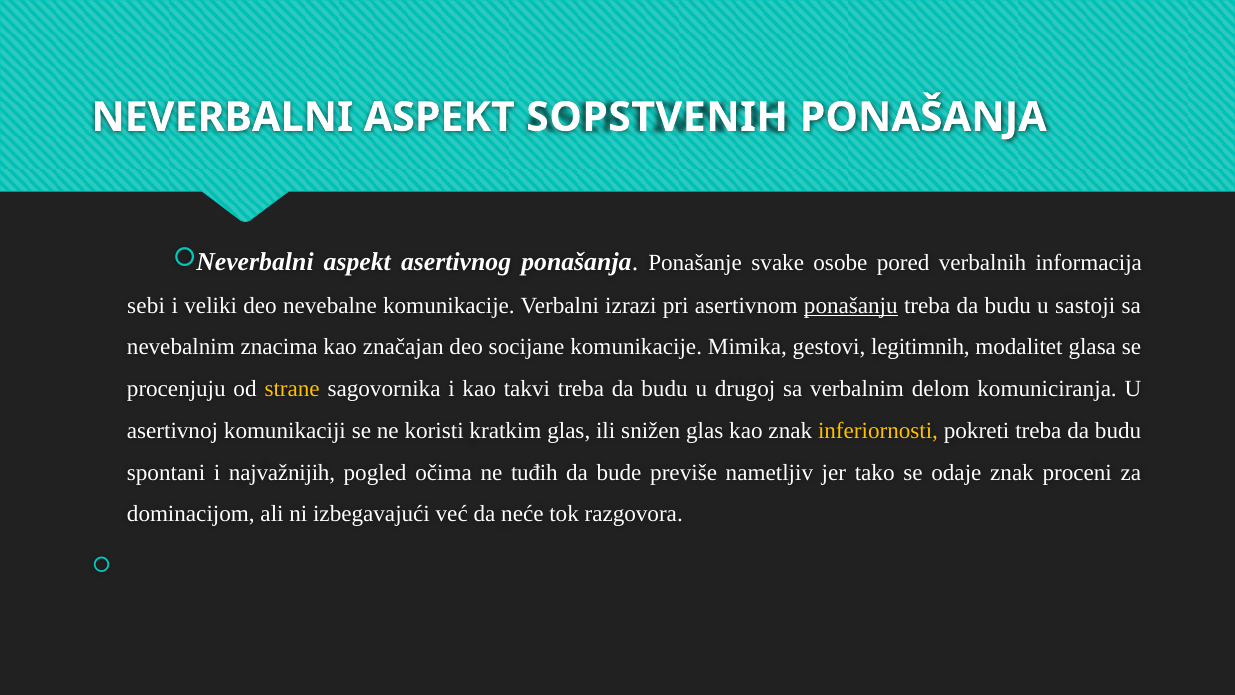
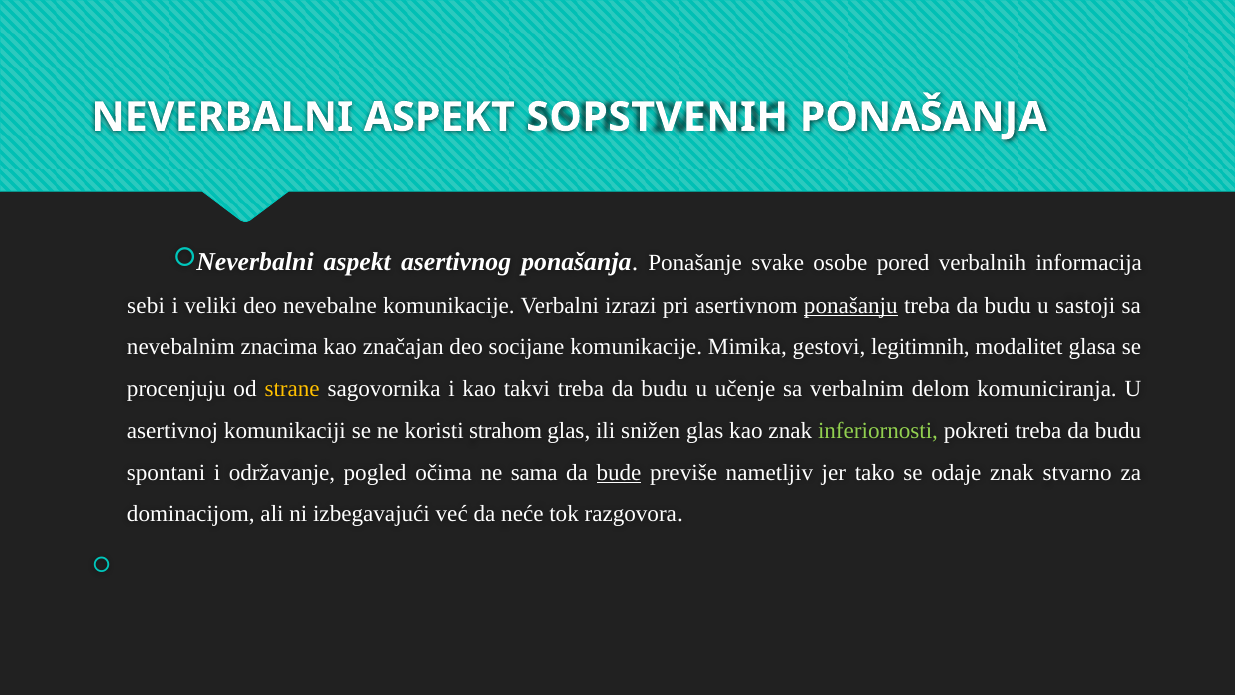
drugoj: drugoj -> učenje (745, 389)
kratkim: kratkim -> strahom (506, 430)
inferiornosti colour: yellow -> light green (878, 430)
najvažnijih: najvažnijih -> održavanje (282, 472)
tuđih: tuđih -> sama (534, 472)
bude underline: none -> present (619, 472)
proceni: proceni -> stvarno (1077, 472)
